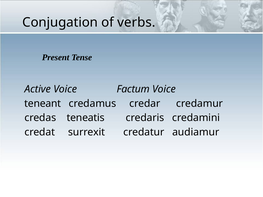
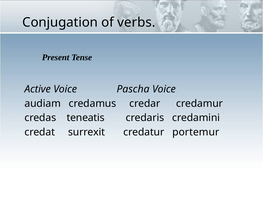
Factum: Factum -> Pascha (133, 89)
teneant: teneant -> audiam (43, 104)
audiamur: audiamur -> portemur (196, 132)
